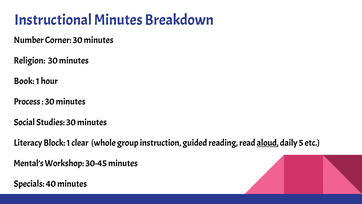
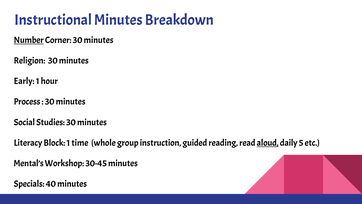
Number underline: none -> present (29, 40)
Book: Book -> Early (24, 81)
clear: clear -> time (80, 143)
